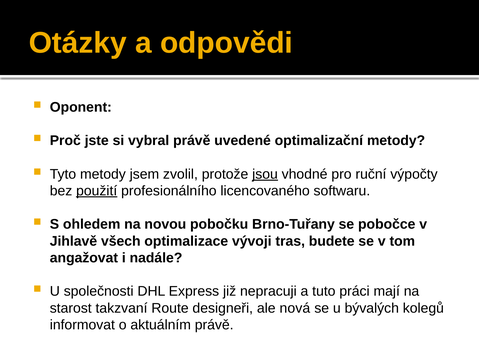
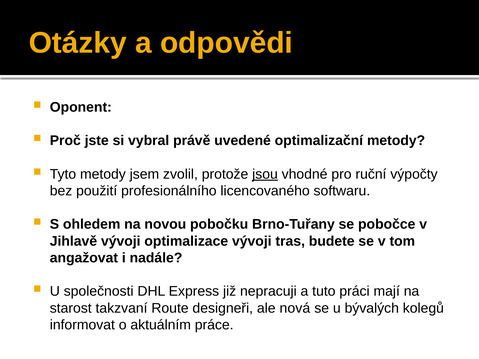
použití underline: present -> none (97, 191)
Jihlavě všech: všech -> vývoji (121, 241)
aktuálním právě: právě -> práce (214, 325)
